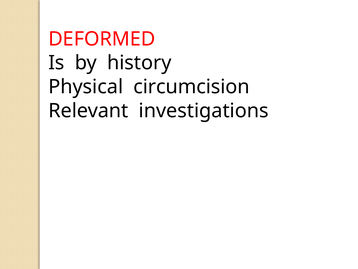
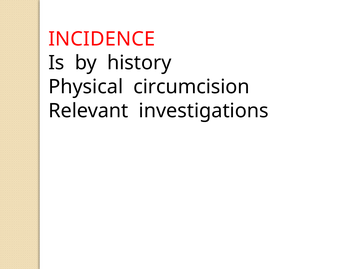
DEFORMED: DEFORMED -> INCIDENCE (102, 39)
